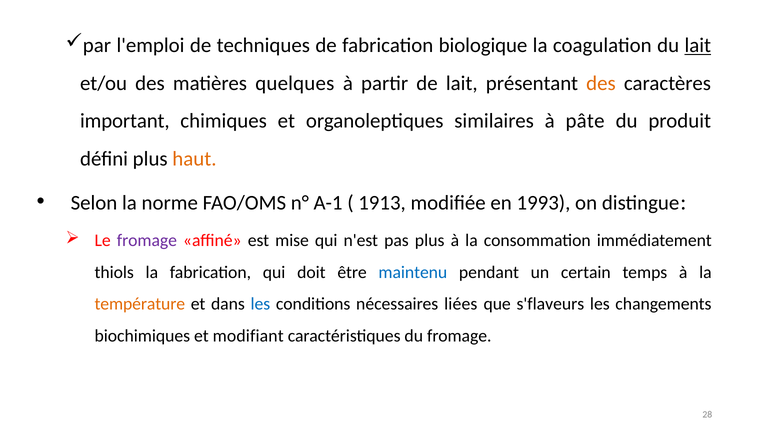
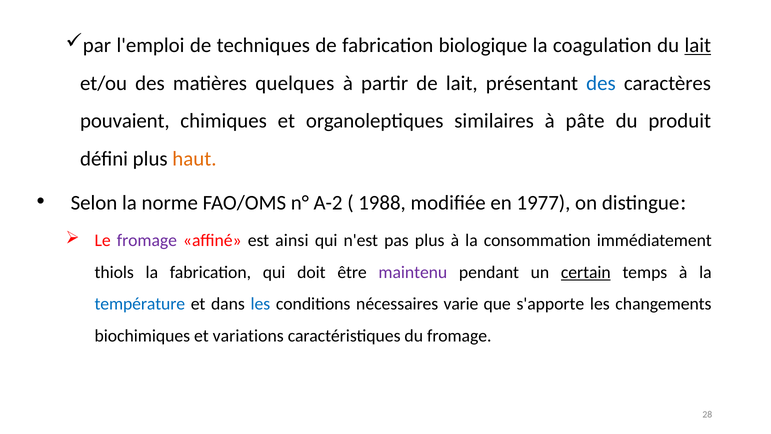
des colour: orange -> blue (601, 83)
important: important -> pouvaient (125, 121)
A-1: A-1 -> A-2 (328, 203)
1913: 1913 -> 1988 (382, 203)
1993: 1993 -> 1977 (543, 203)
mise: mise -> ainsi (292, 240)
maintenu colour: blue -> purple (413, 272)
certain underline: none -> present (586, 272)
température colour: orange -> blue (140, 304)
liées: liées -> varie (461, 304)
s'flaveurs: s'flaveurs -> s'apporte (550, 304)
modifiant: modifiant -> variations (248, 336)
